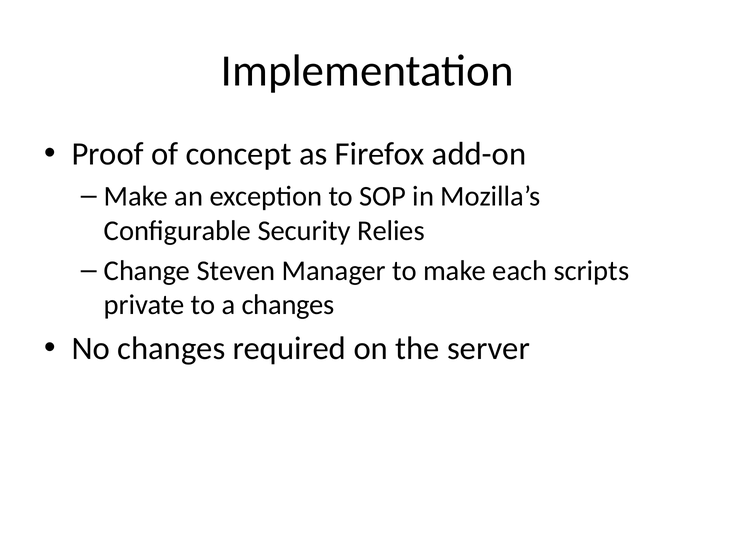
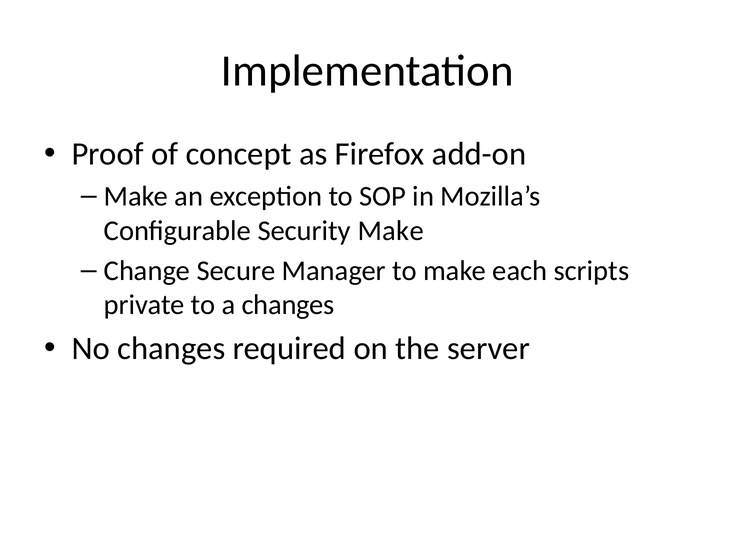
Security Relies: Relies -> Make (391, 231)
Steven: Steven -> Secure (236, 271)
